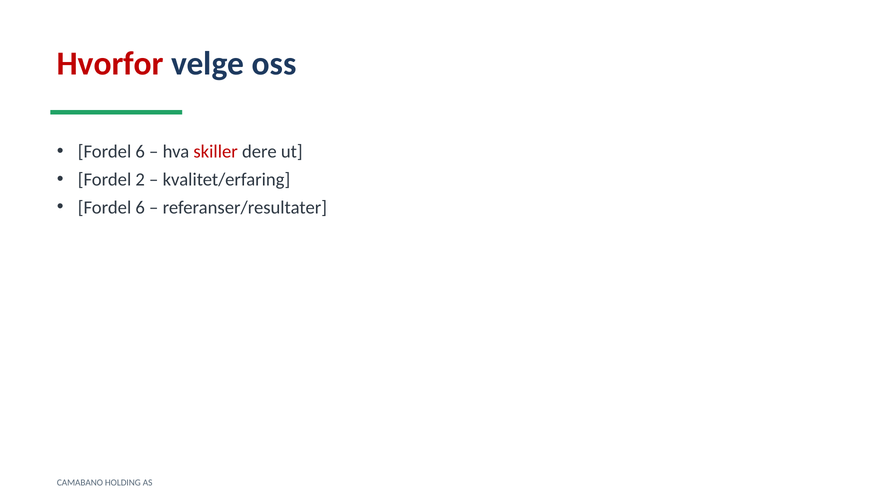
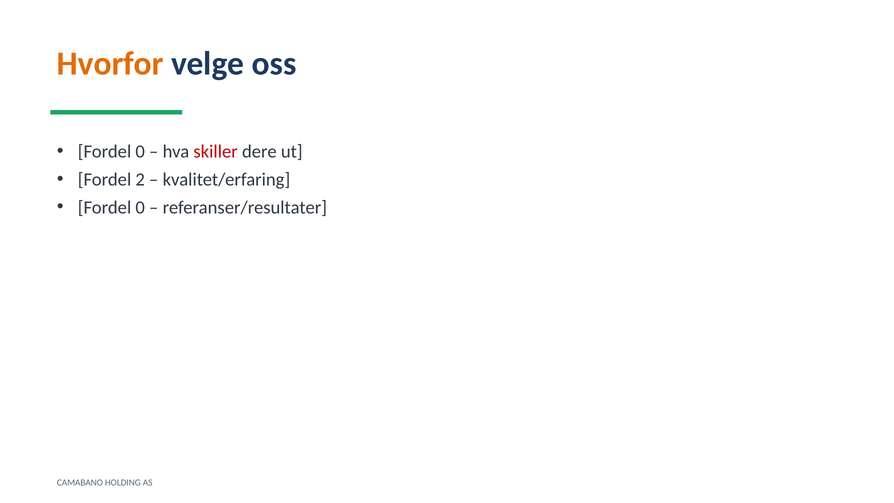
Hvorfor colour: red -> orange (110, 64)
6: 6 -> 0 (140, 151)
6: 6 -> 0 (140, 207)
